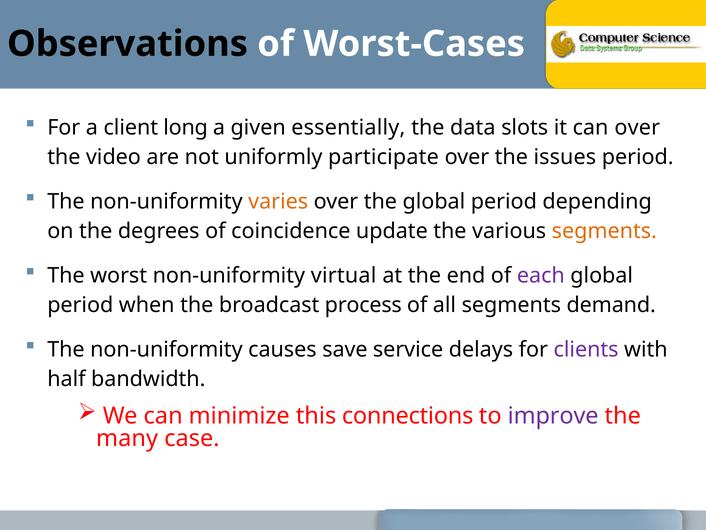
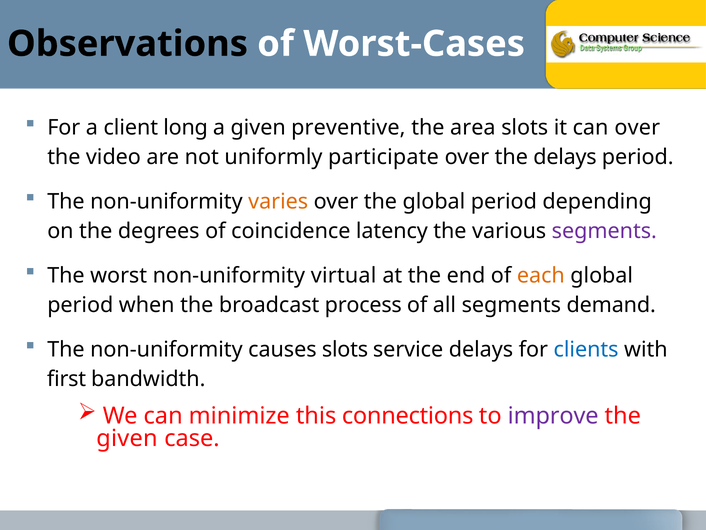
essentially: essentially -> preventive (348, 127)
data: data -> area (473, 127)
the issues: issues -> delays (565, 157)
update: update -> latency (392, 231)
segments colour: orange -> purple (604, 231)
each colour: purple -> orange (541, 275)
causes save: save -> slots (345, 349)
clients colour: purple -> blue (586, 349)
half: half -> first (67, 379)
many: many -> given (127, 438)
